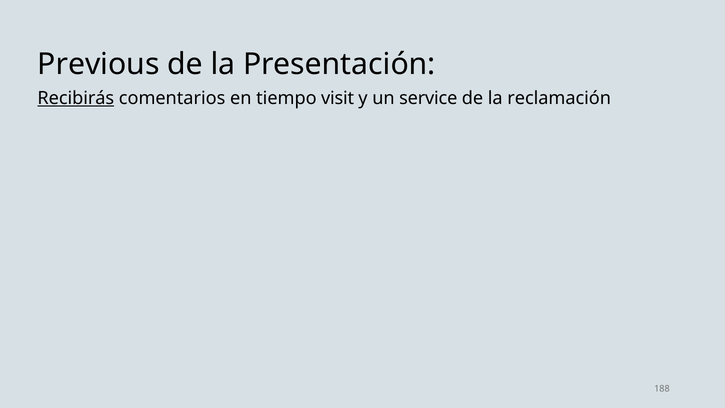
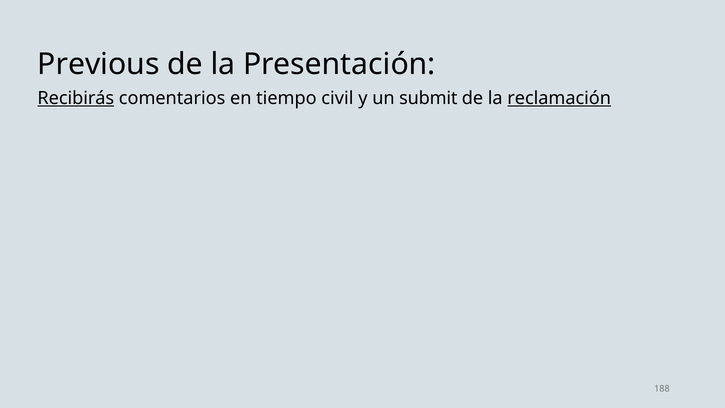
visit: visit -> civil (337, 98)
service: service -> submit (428, 98)
reclamación underline: none -> present (559, 98)
